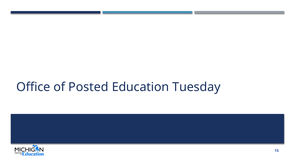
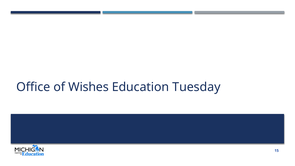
Posted: Posted -> Wishes (88, 87)
